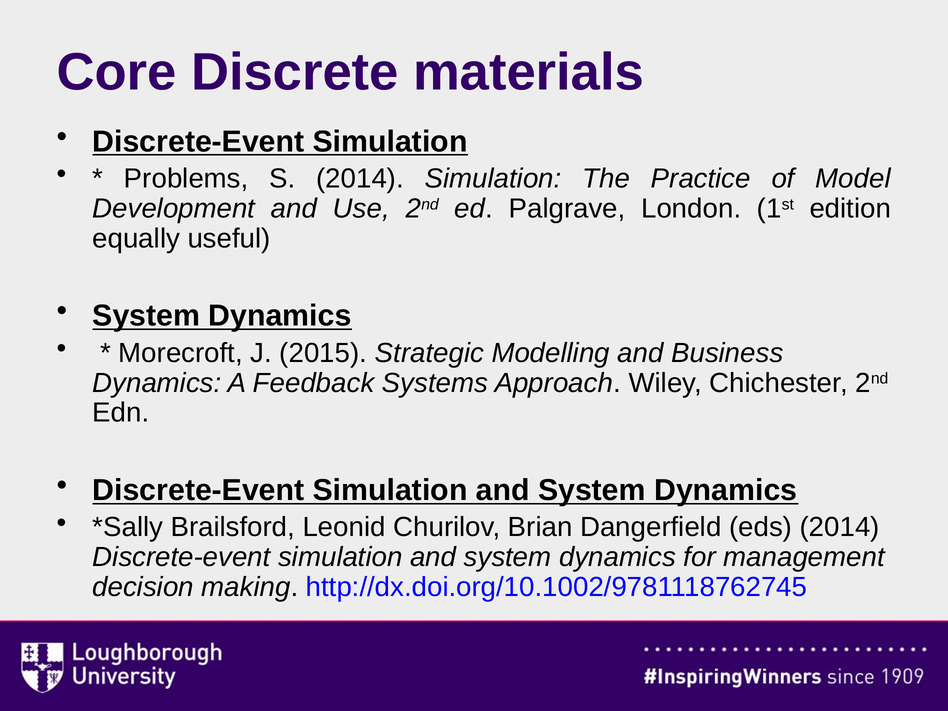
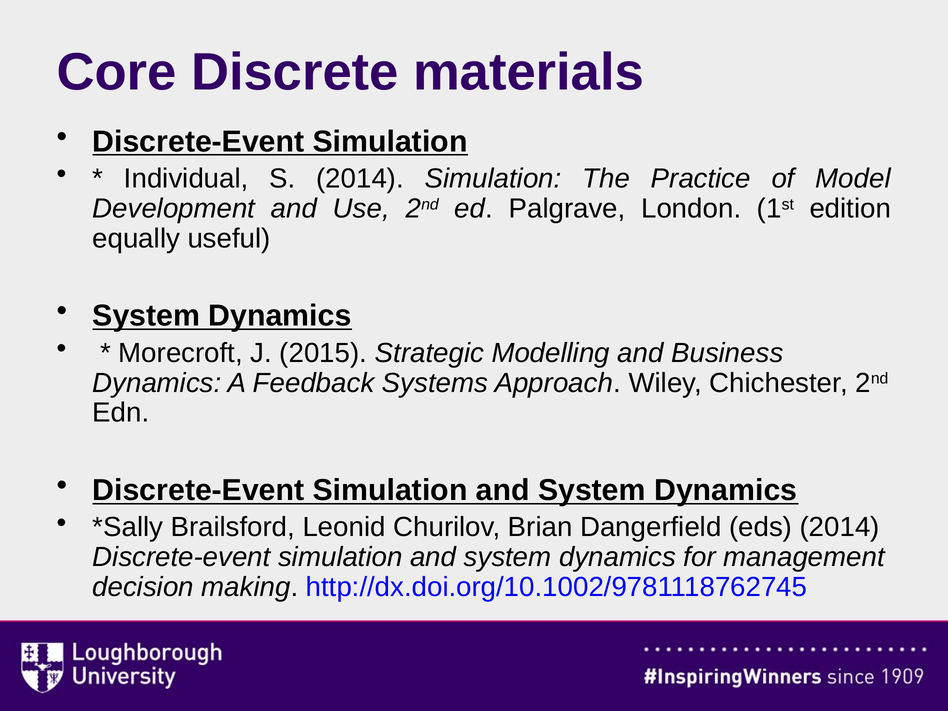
Problems: Problems -> Individual (186, 179)
